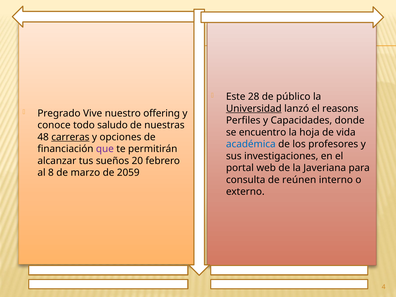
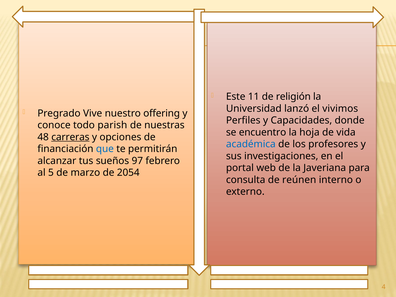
28: 28 -> 11 (254, 97)
público: público -> religión (293, 97)
Universidad underline: present -> none (254, 109)
reasons: reasons -> vivimos (340, 109)
saludo: saludo -> parish (112, 125)
que colour: purple -> blue (105, 149)
20: 20 -> 97 (137, 161)
8: 8 -> 5 (51, 173)
2059: 2059 -> 2054 (128, 173)
